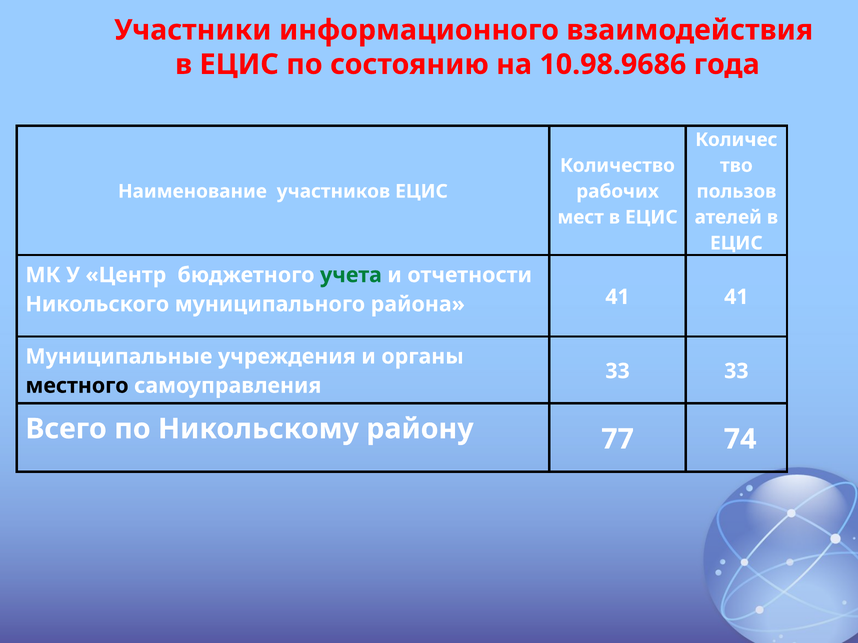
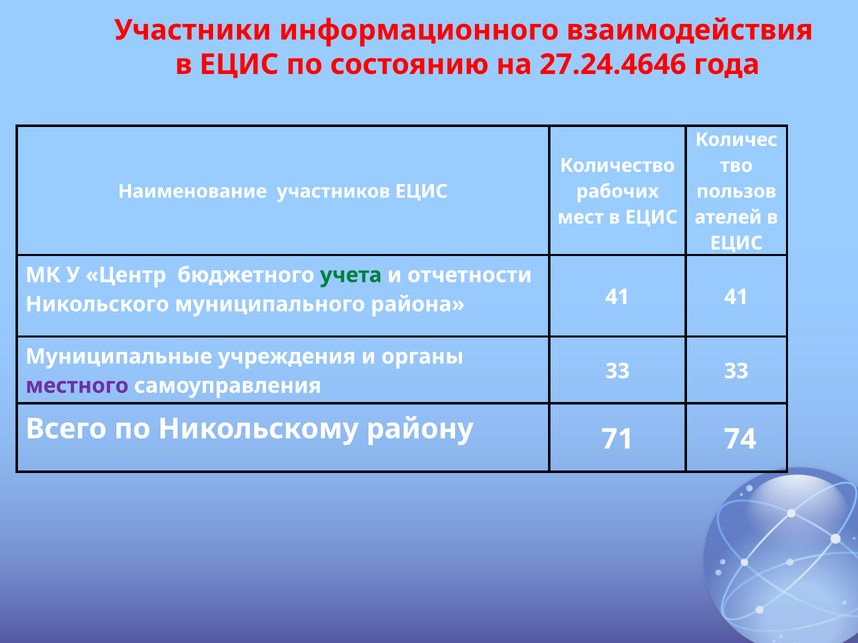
10.98.9686: 10.98.9686 -> 27.24.4646 (613, 65)
местного colour: black -> purple (77, 386)
77: 77 -> 71 (618, 440)
